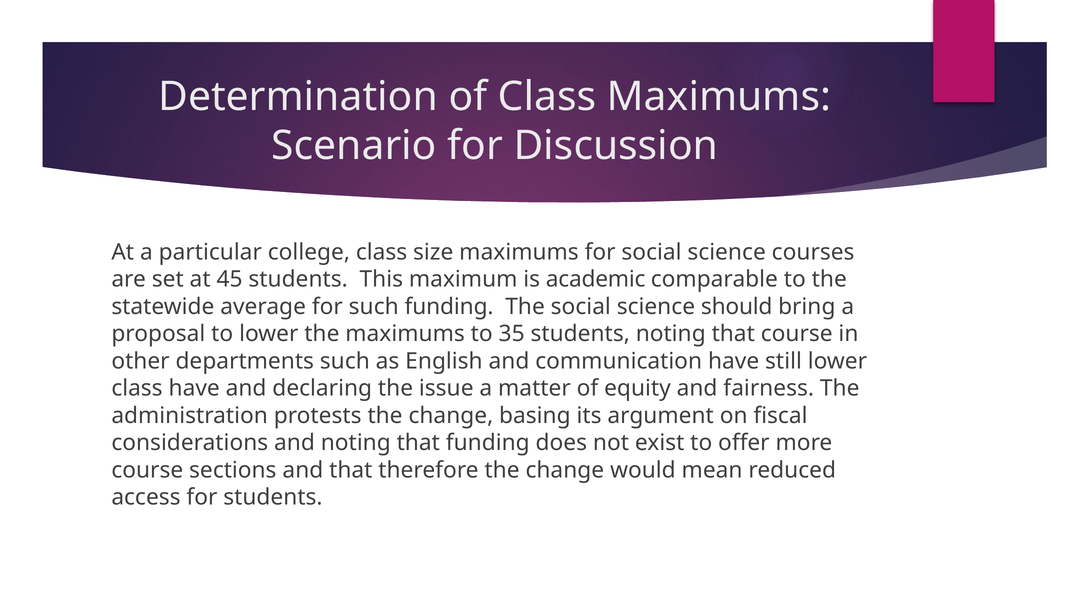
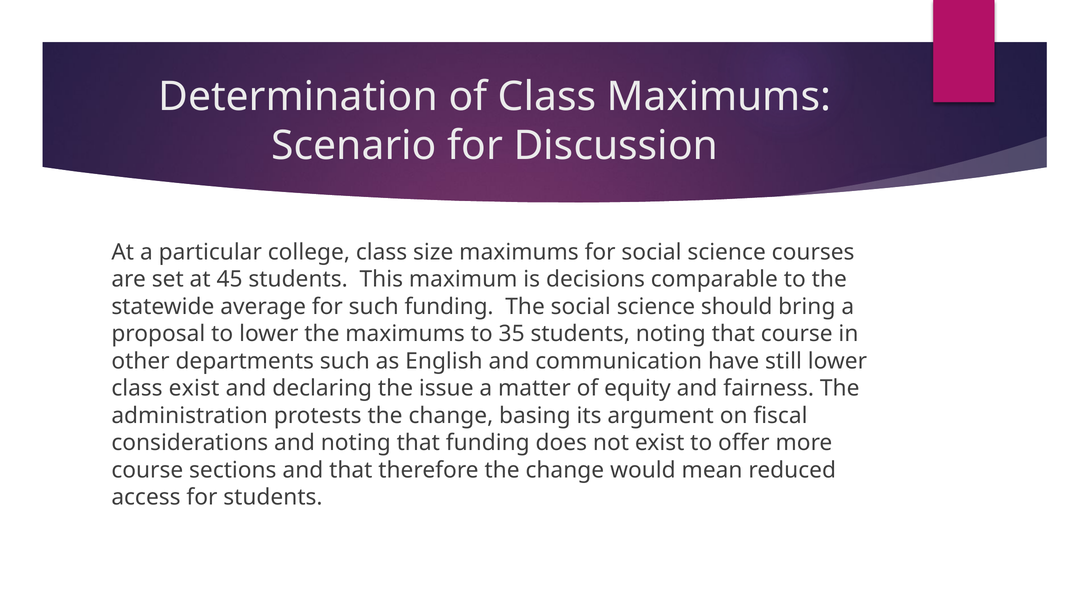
academic: academic -> decisions (596, 279)
class have: have -> exist (194, 388)
